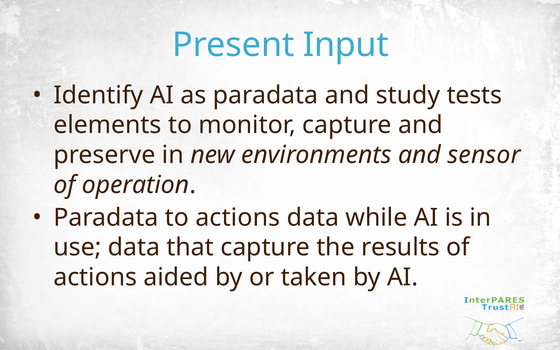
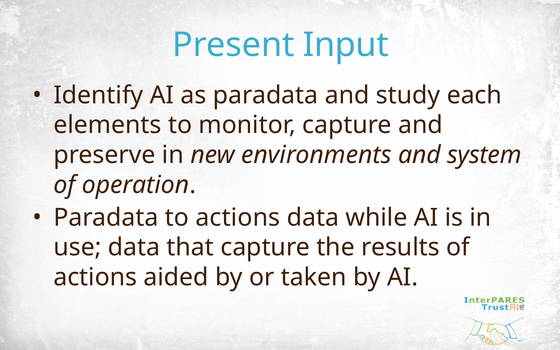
tests: tests -> each (474, 95)
sensor: sensor -> system (484, 155)
